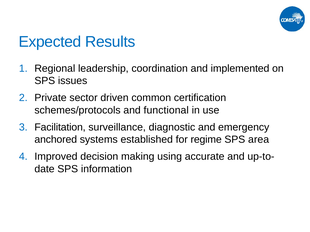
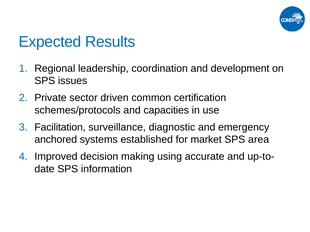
implemented: implemented -> development (240, 69)
functional: functional -> capacities (166, 110)
regime: regime -> market (206, 140)
